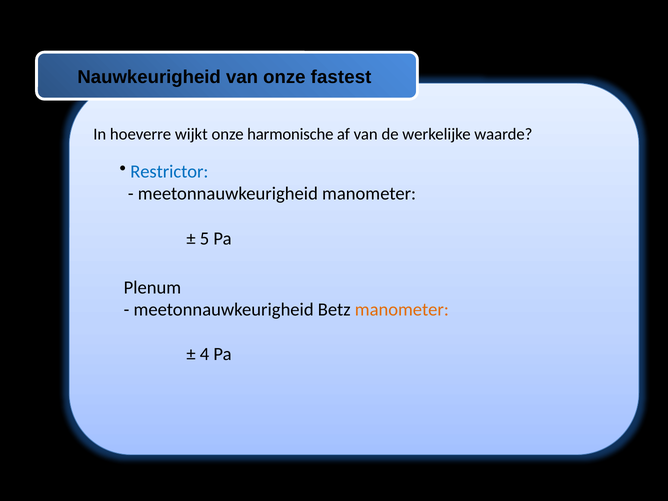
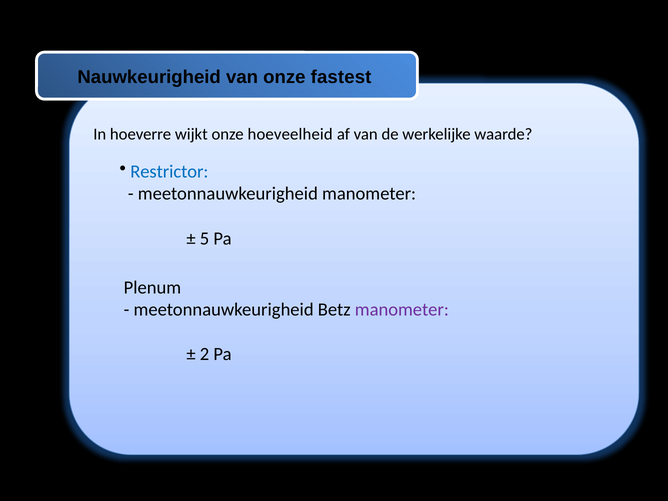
harmonische: harmonische -> hoeveelheid (290, 134)
manometer colour: orange -> purple (402, 310)
4: 4 -> 2 (204, 354)
